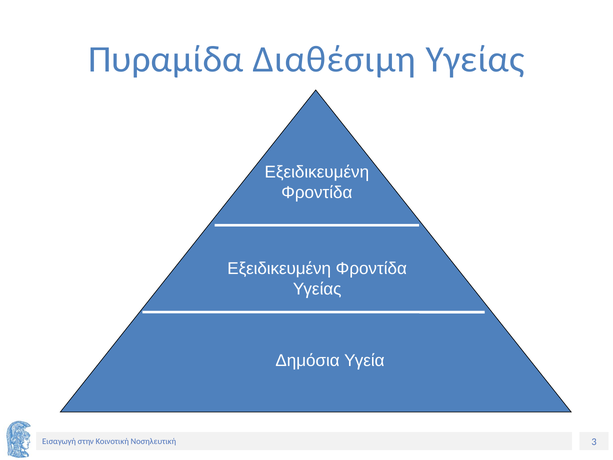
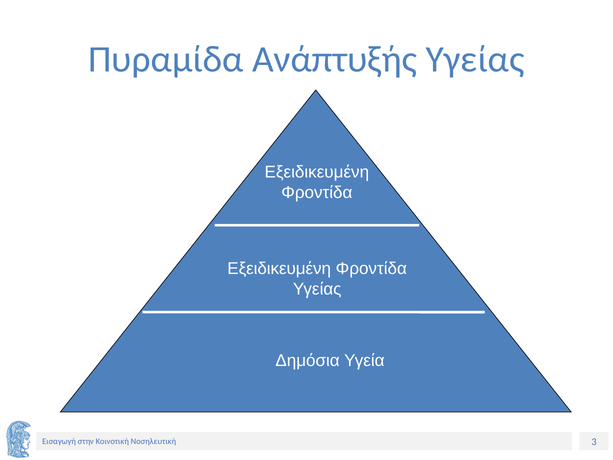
Διαθέσιμη: Διαθέσιμη -> Ανάπτυξής (335, 59)
